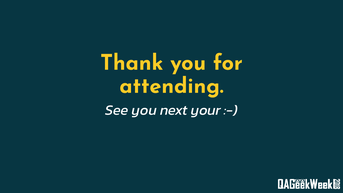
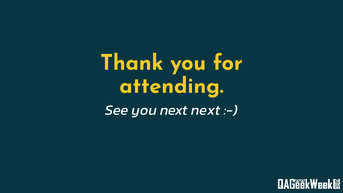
next your: your -> next (206, 110)
